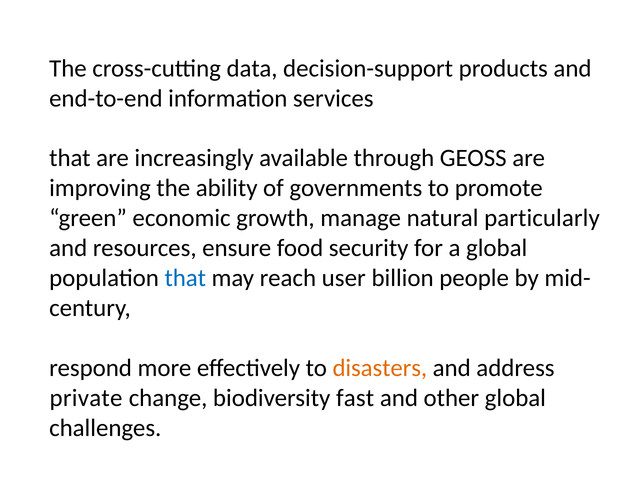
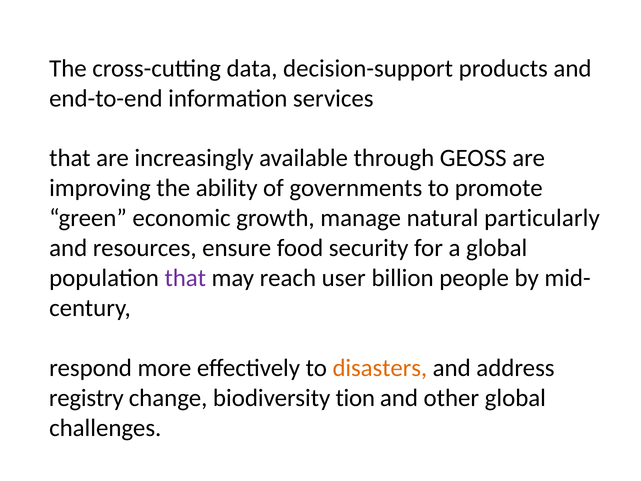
that colour: blue -> purple (185, 278)
private: private -> registry (86, 398)
fast: fast -> tion (355, 398)
